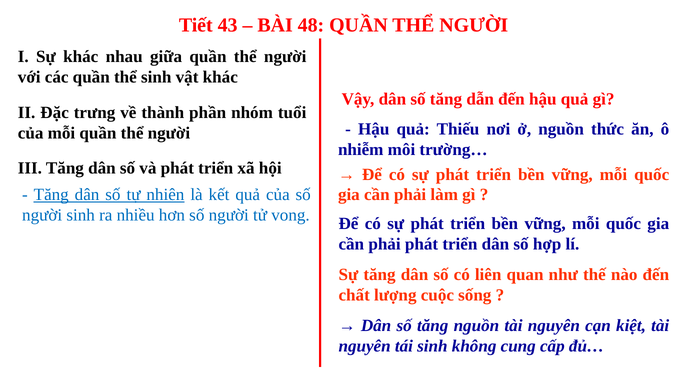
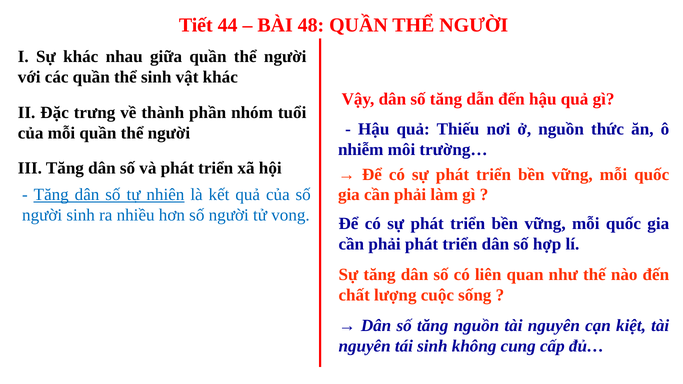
43: 43 -> 44 (228, 25)
